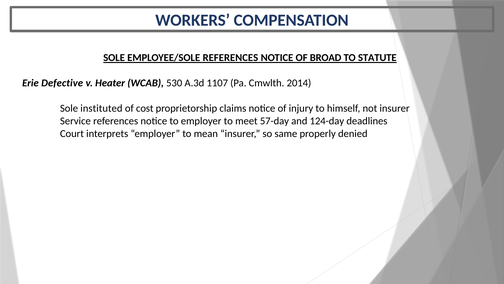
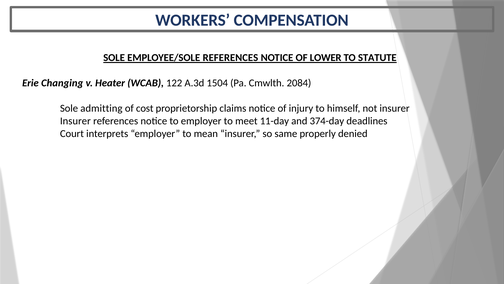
BROAD: BROAD -> LOWER (326, 58)
Defective: Defective -> Changing (62, 83)
530: 530 -> 122 (174, 83)
1107: 1107 -> 1504 (217, 83)
2014: 2014 -> 2084 (299, 83)
instituted: instituted -> admitting (101, 108)
Service: Service -> Insurer (75, 121)
57-day: 57-day -> 11-day (274, 121)
124-day: 124-day -> 374-day (327, 121)
